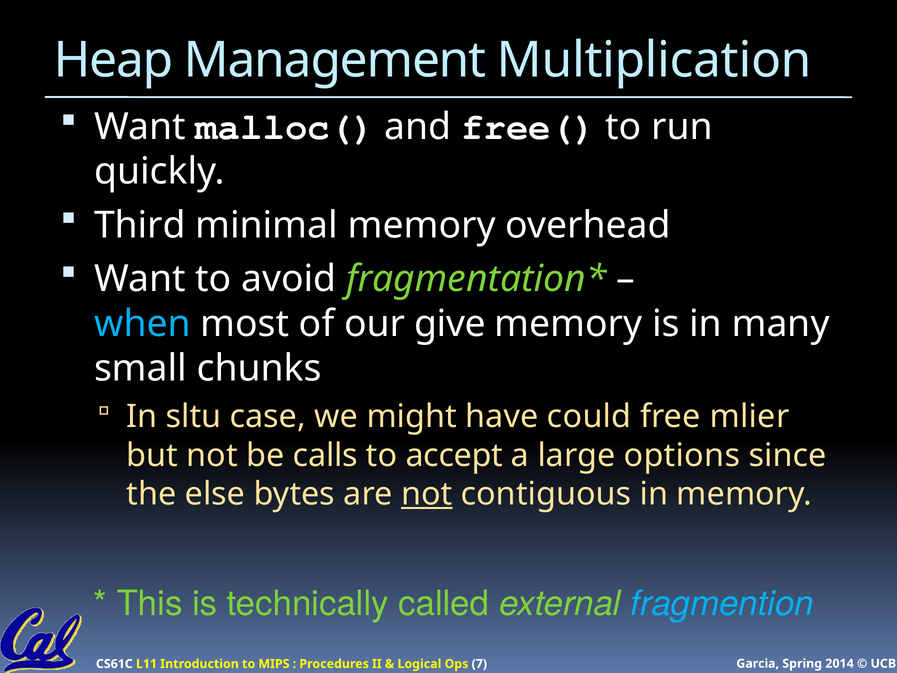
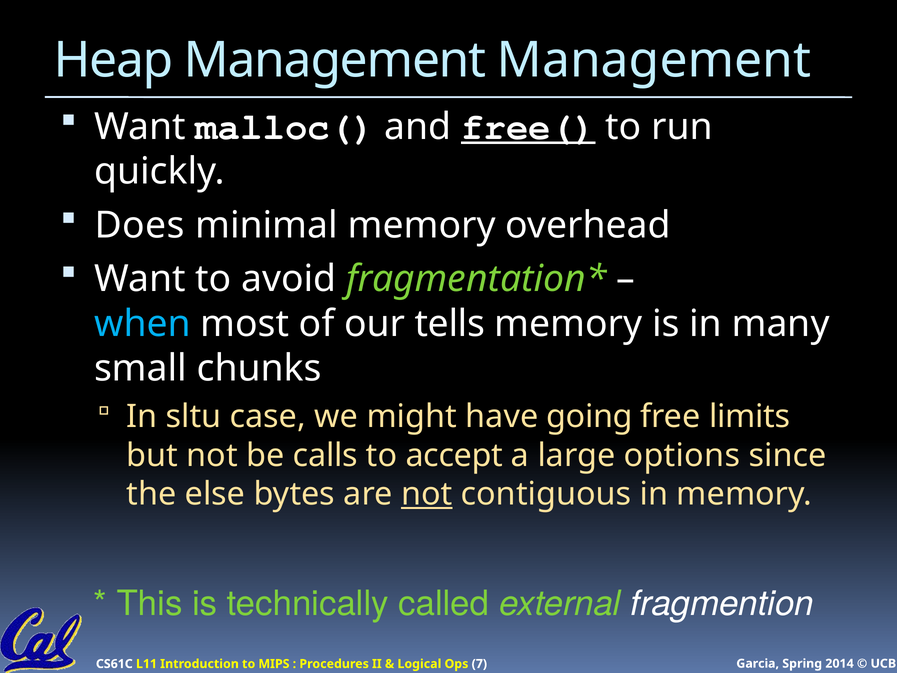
Management Multiplication: Multiplication -> Management (654, 60)
free( underline: none -> present (528, 127)
Third: Third -> Does (140, 225)
give: give -> tells (450, 324)
could: could -> going (589, 416)
mlier: mlier -> limits (750, 416)
fragmention colour: light blue -> white (722, 603)
